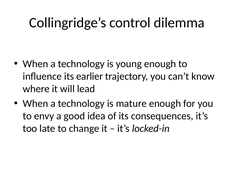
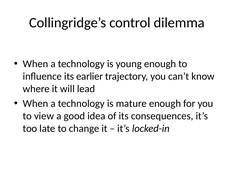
envy: envy -> view (44, 116)
